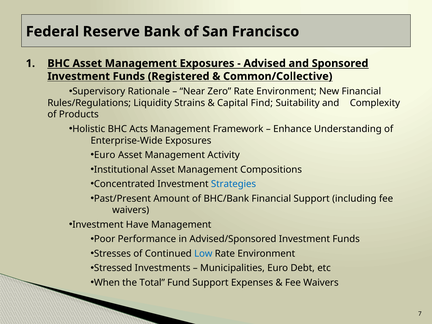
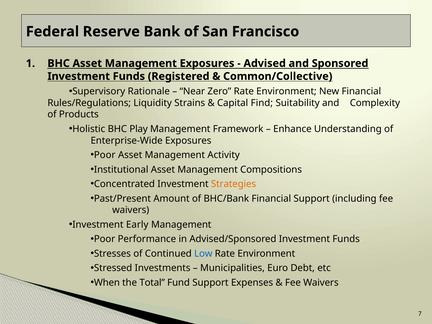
Acts: Acts -> Play (139, 129)
Euro: Euro -> Poor (105, 155)
Strategies colour: blue -> orange (234, 184)
Have: Have -> Early (137, 225)
